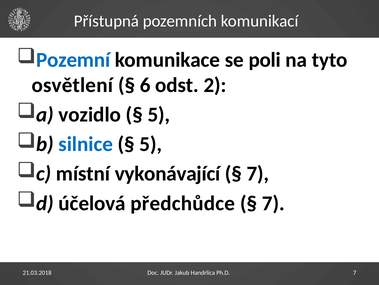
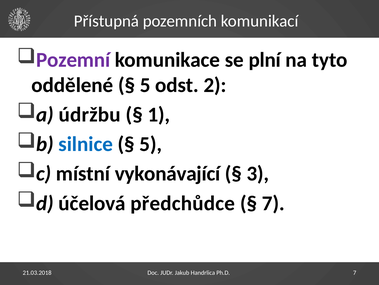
Pozemní colour: blue -> purple (73, 60)
poli: poli -> plní (265, 60)
osvětlení: osvětlení -> oddělené (72, 85)
6: 6 -> 5 (145, 85)
vozidlo: vozidlo -> údržbu (90, 114)
5: 5 -> 1 (159, 114)
7: 7 -> 3 (258, 173)
